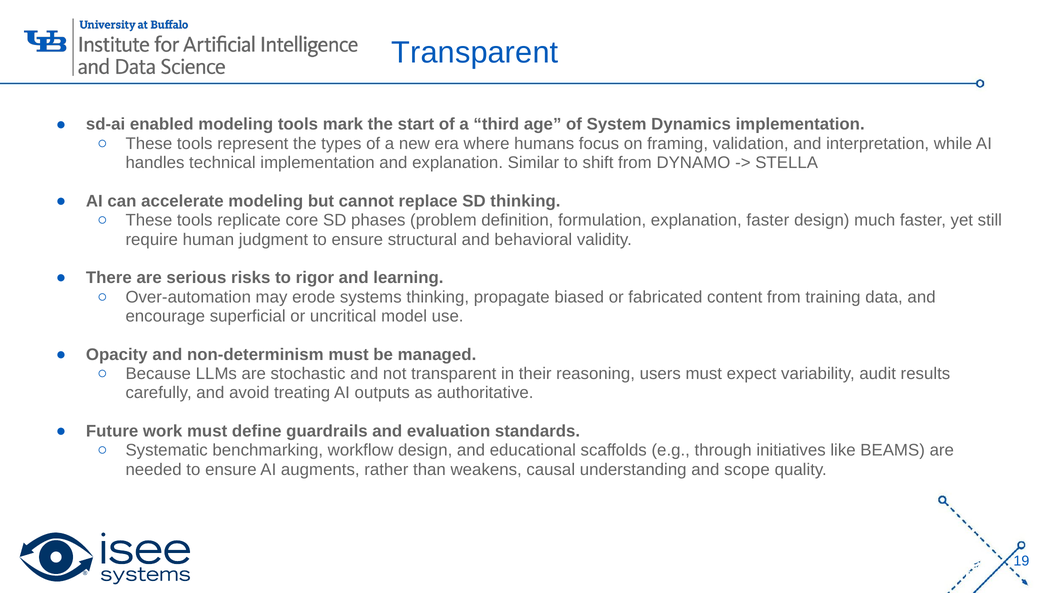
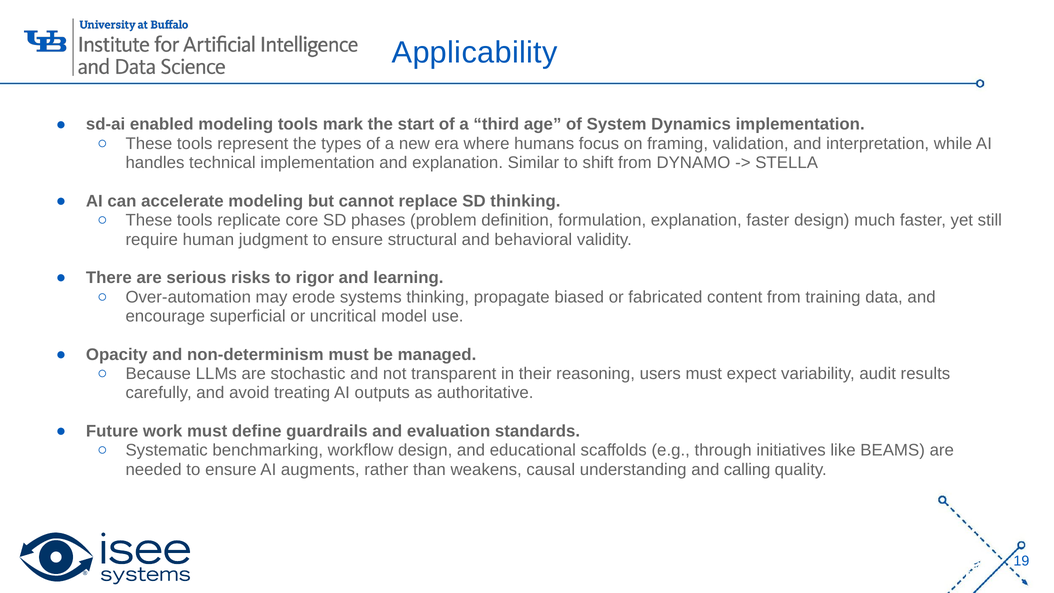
Transparent: Transparent -> Applicability (475, 52)
scope: scope -> calling (747, 469)
